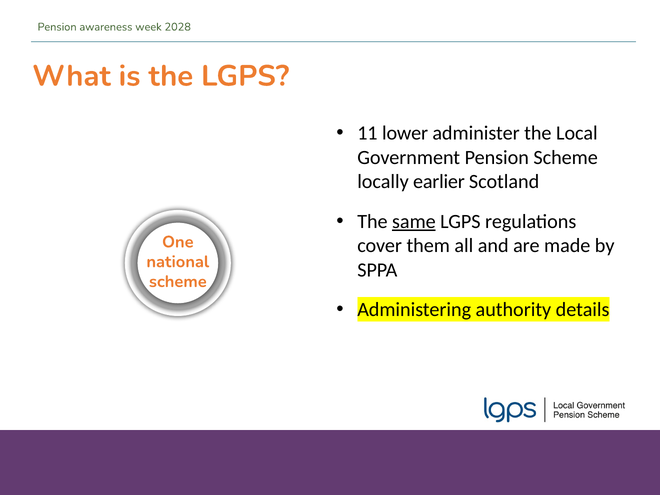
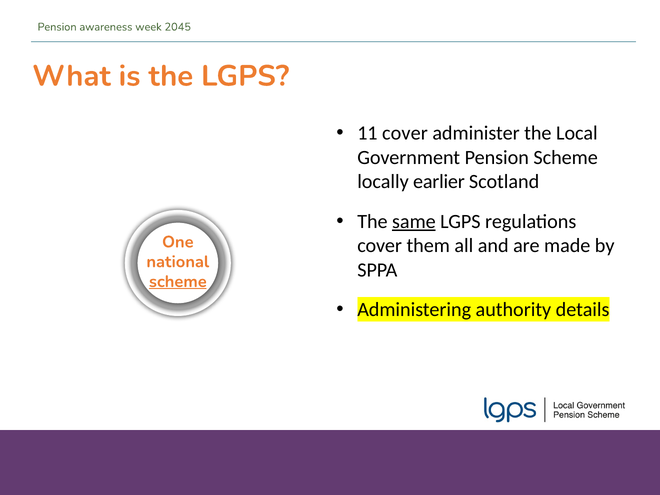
2028: 2028 -> 2045 (178, 27)
11 lower: lower -> cover (405, 133)
scheme underline: none -> present (178, 282)
